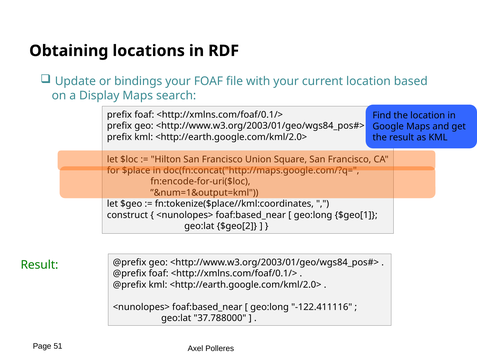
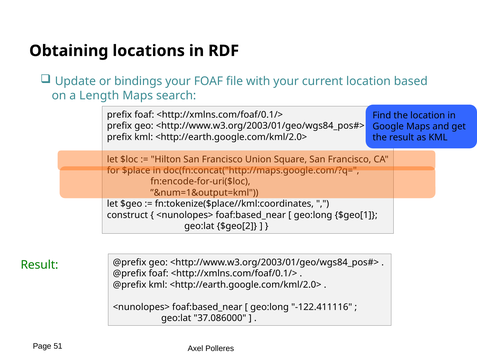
Display: Display -> Length (99, 95)
37.788000: 37.788000 -> 37.086000 (220, 318)
